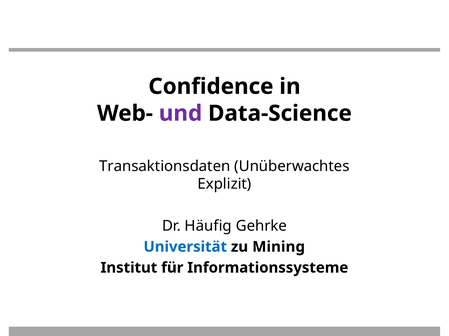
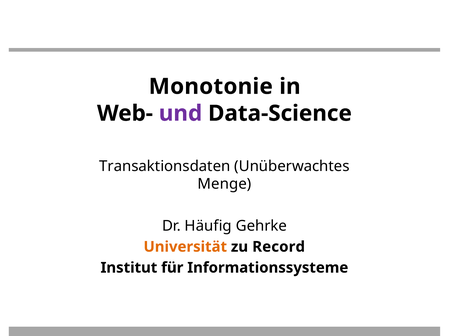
Confidence: Confidence -> Monotonie (211, 87)
Explizit: Explizit -> Menge (224, 184)
Universität colour: blue -> orange (185, 247)
Mining: Mining -> Record (279, 247)
